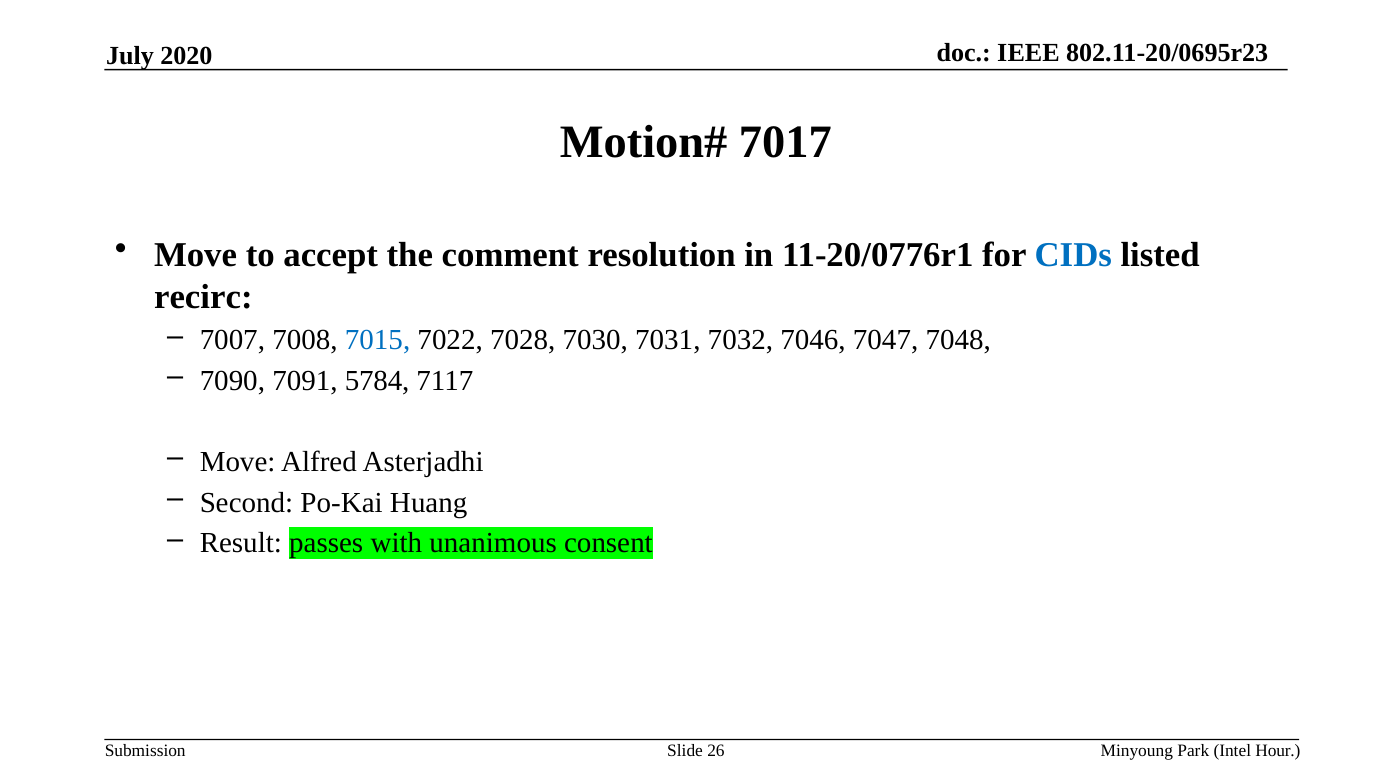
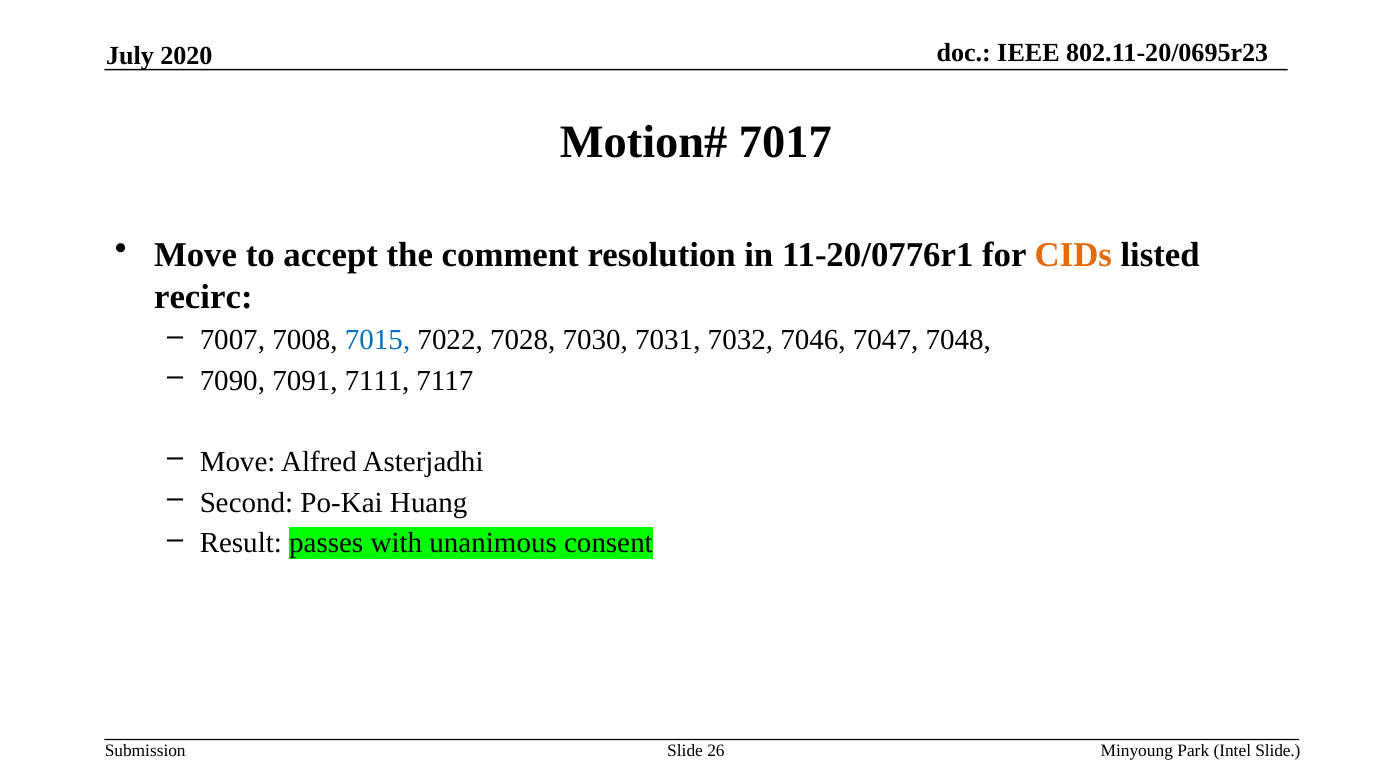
CIDs colour: blue -> orange (1073, 255)
5784: 5784 -> 7111 (377, 381)
Intel Hour: Hour -> Slide (1278, 751)
